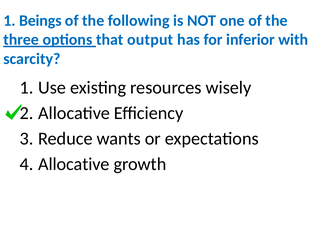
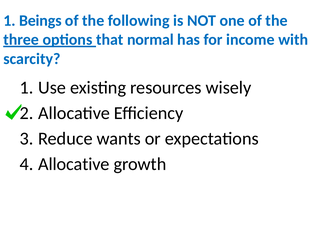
output: output -> normal (150, 40)
inferior: inferior -> income (250, 40)
